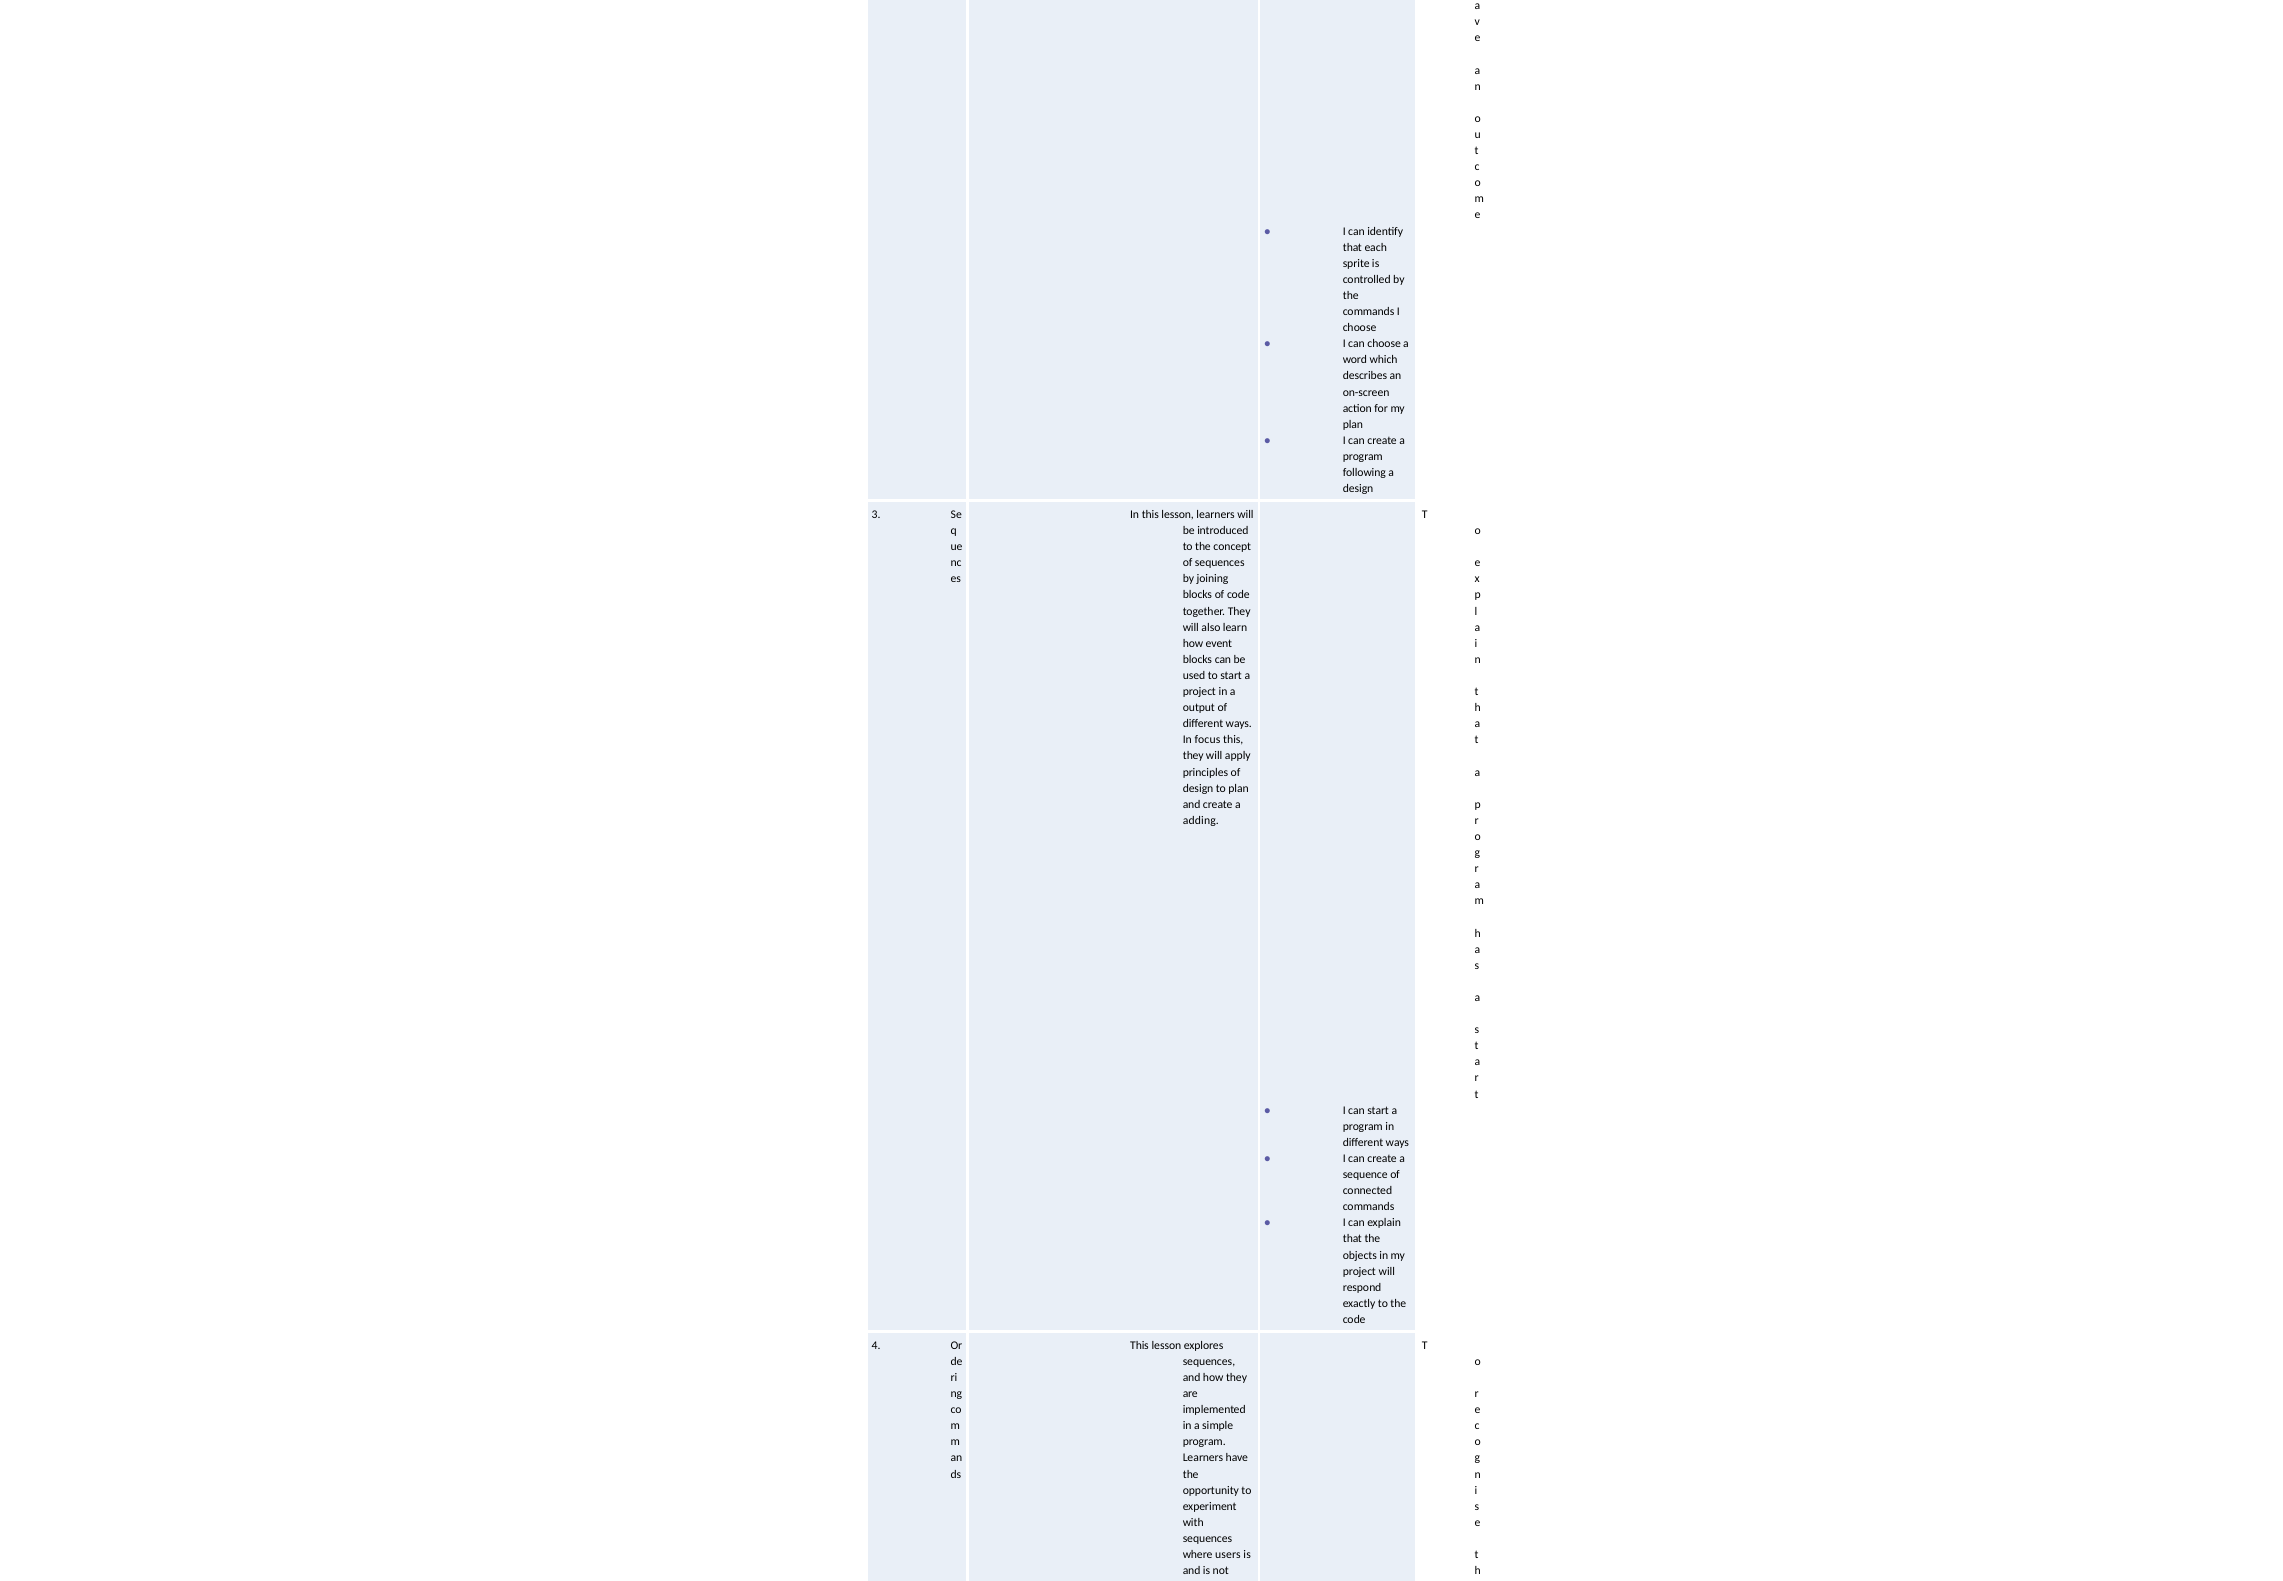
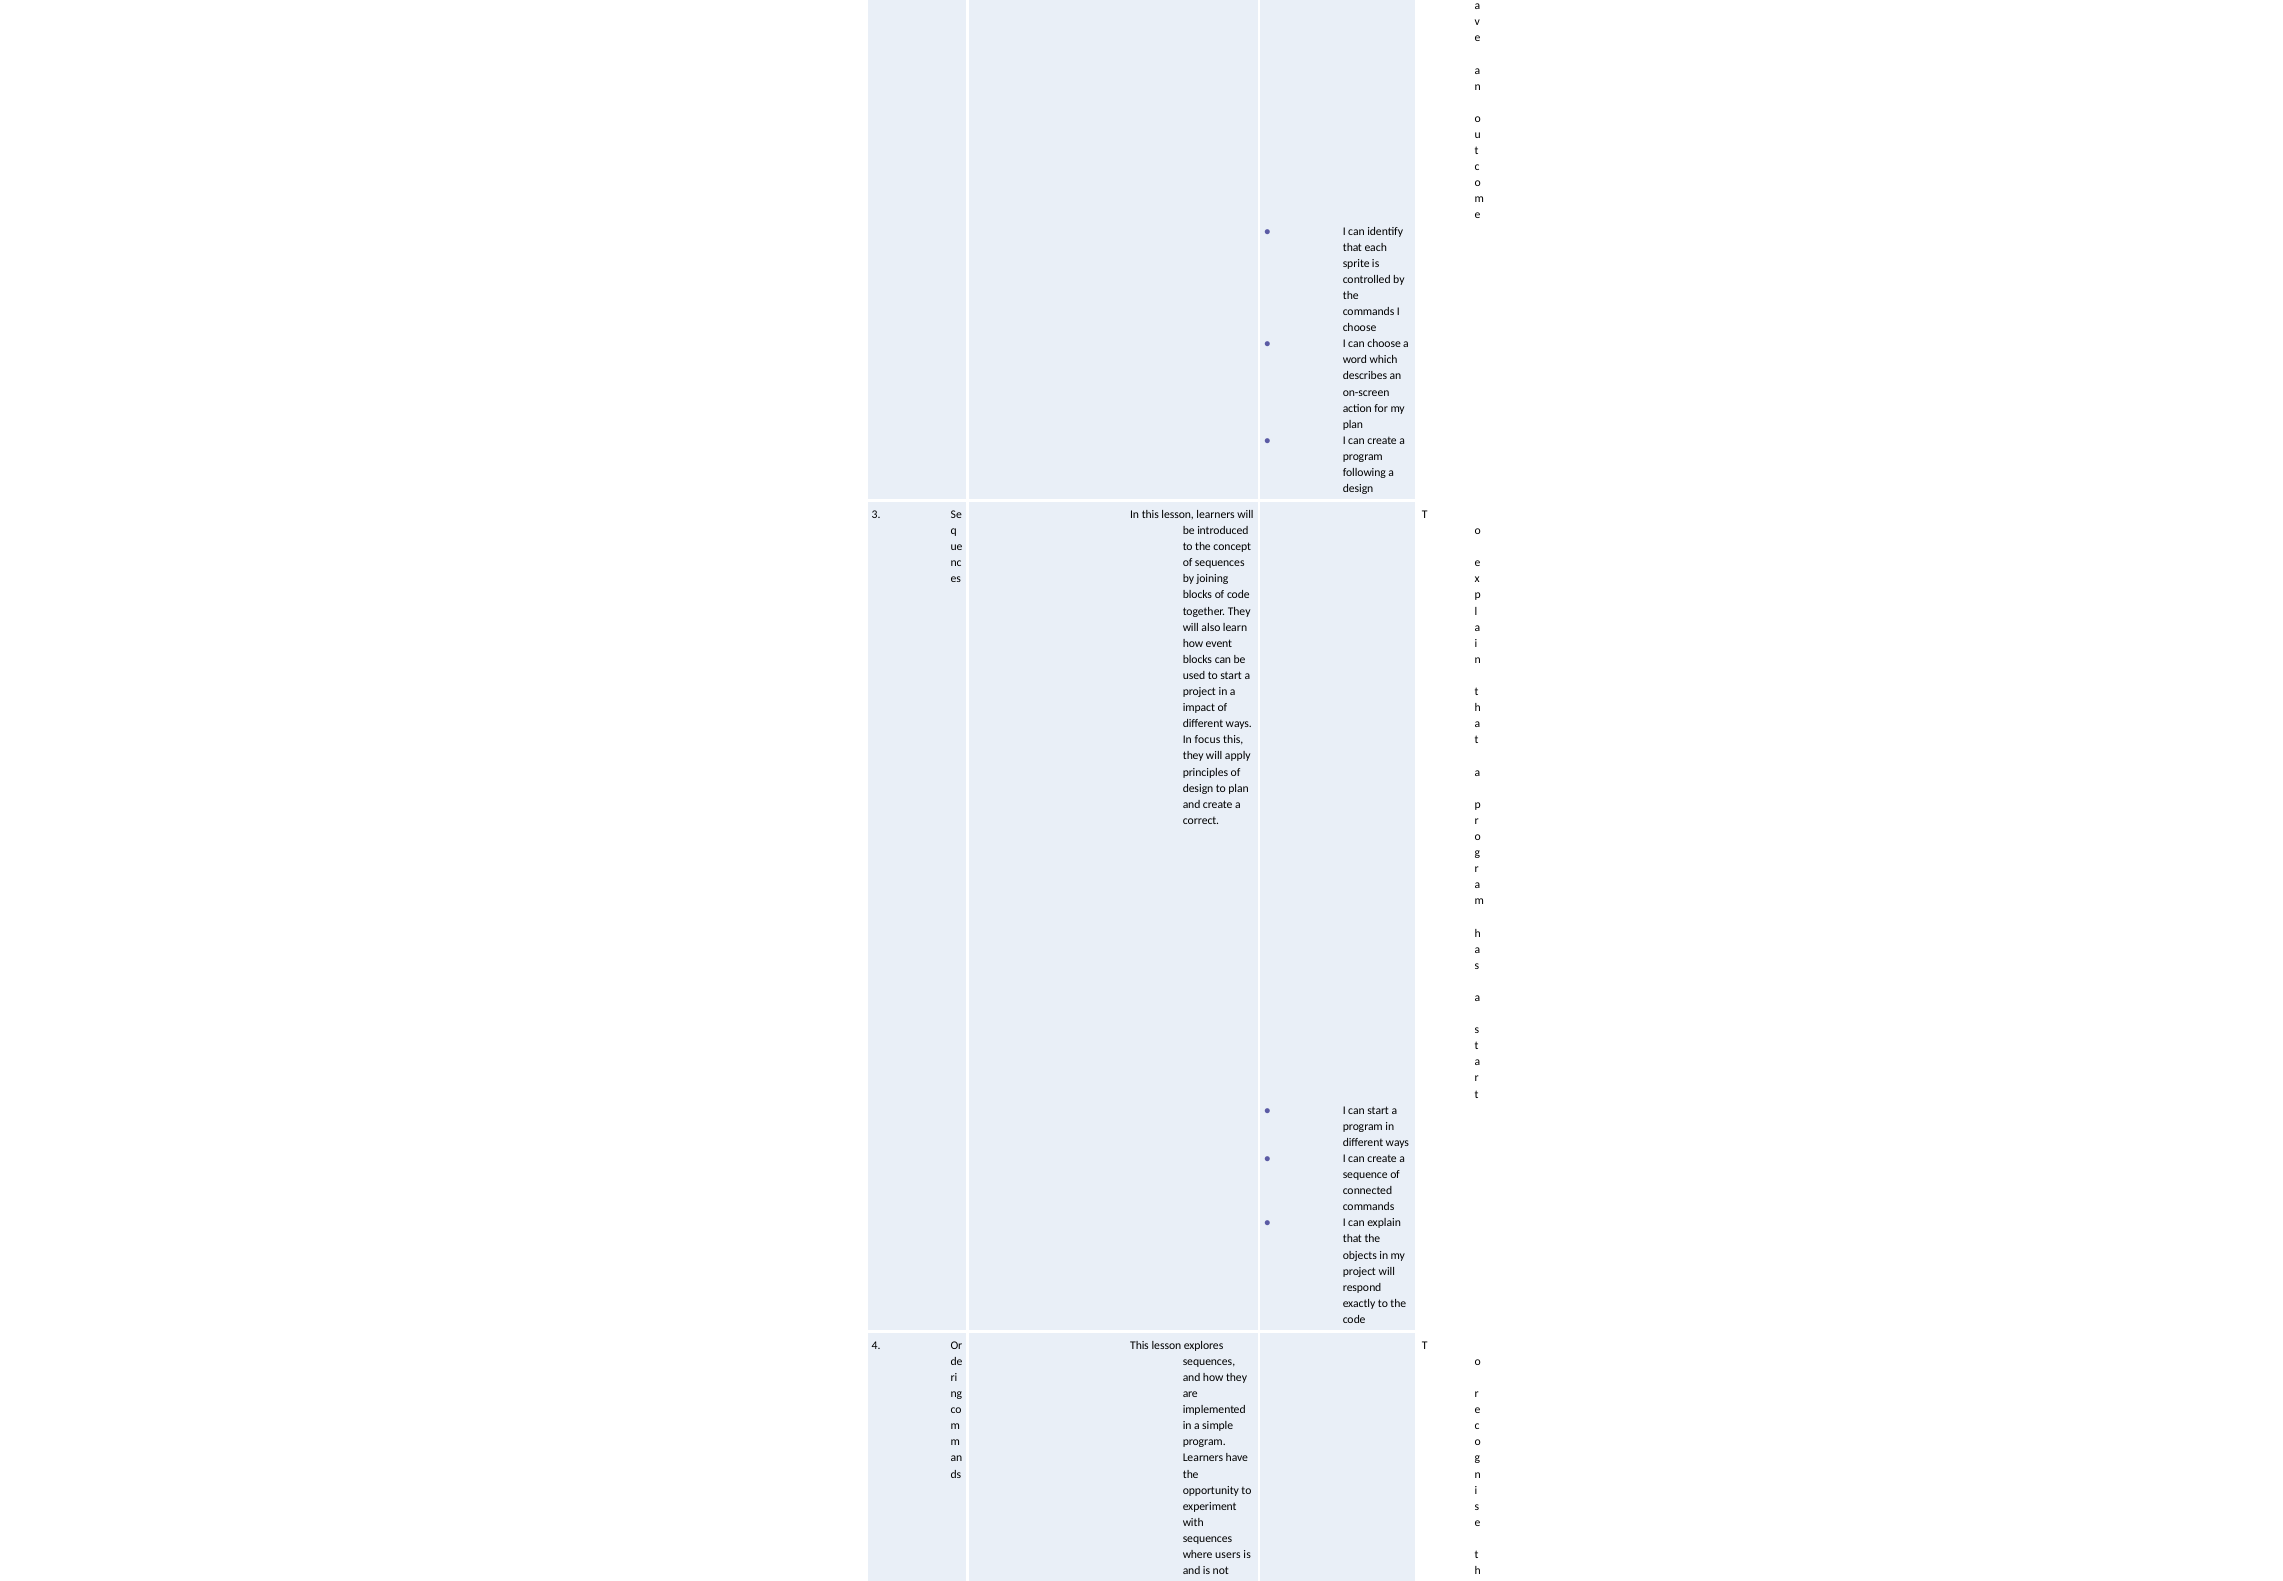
output: output -> impact (1199, 708)
adding: adding -> correct (1201, 820)
